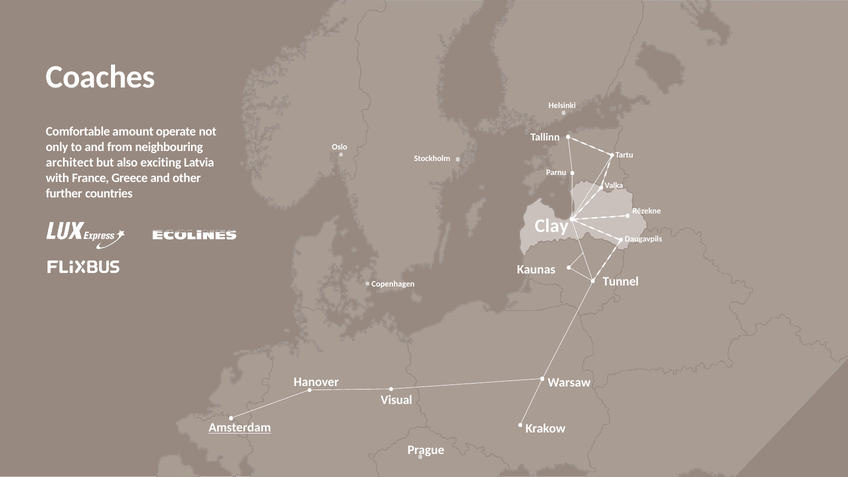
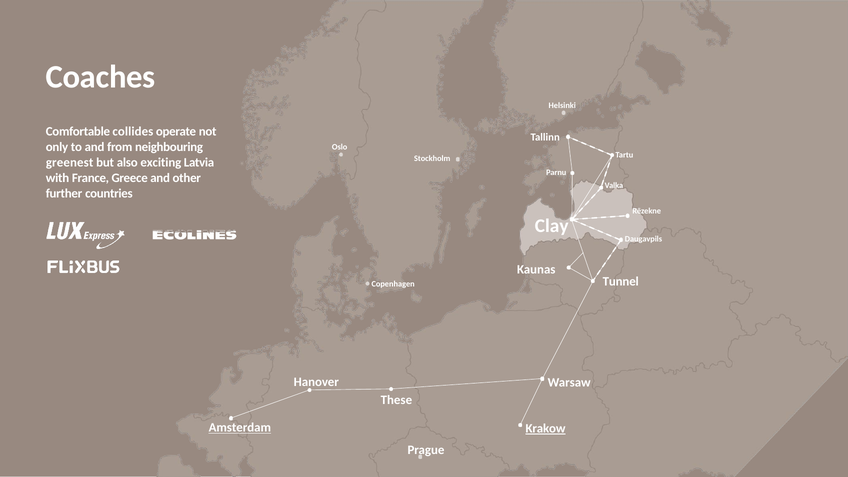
amount: amount -> collides (133, 132)
architect: architect -> greenest (70, 163)
Visual: Visual -> These (396, 400)
Krakow underline: none -> present (545, 429)
